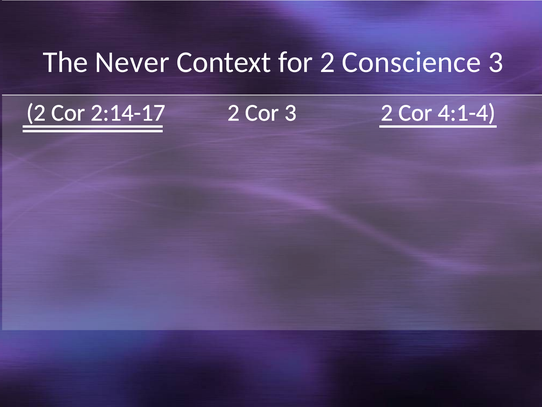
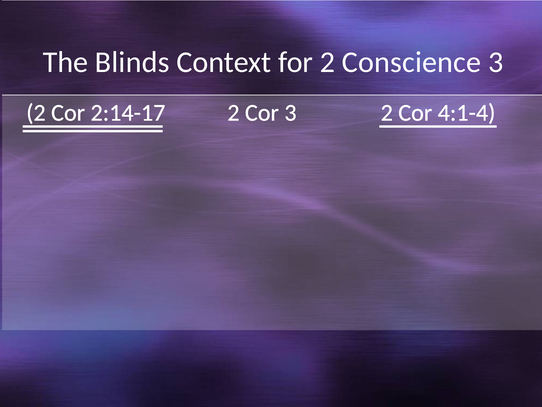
Never: Never -> Blinds (132, 62)
